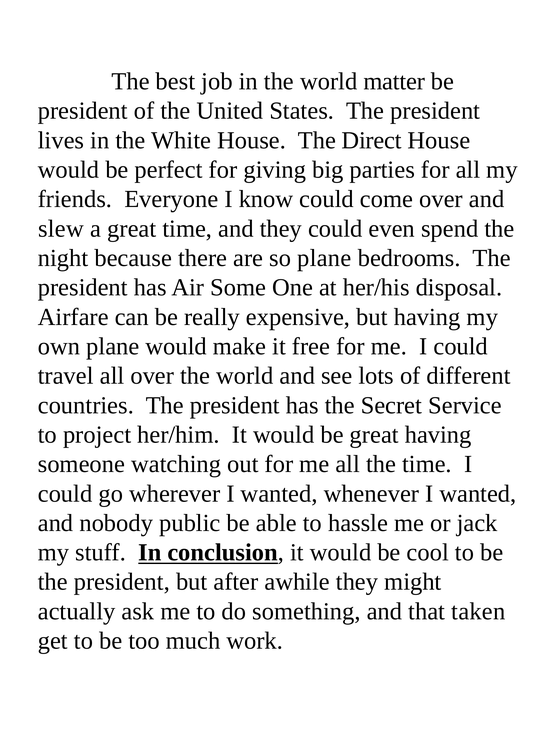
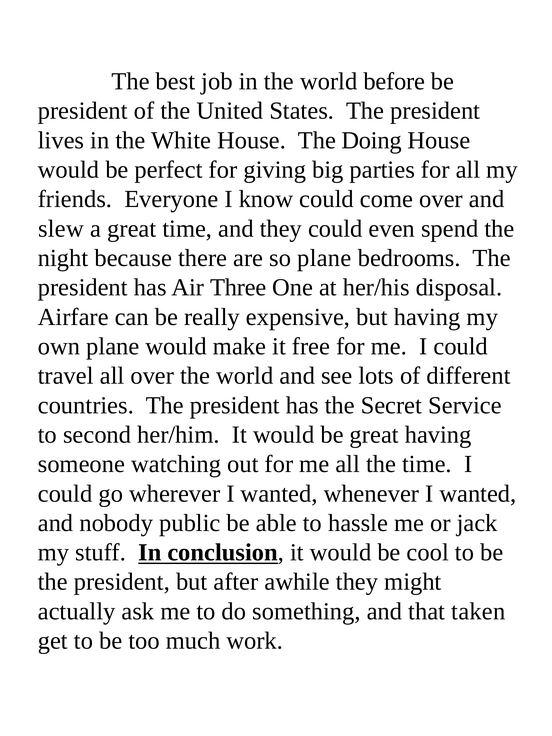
matter: matter -> before (394, 81)
Direct: Direct -> Doing (372, 140)
Some: Some -> Three (238, 287)
project: project -> second (97, 435)
